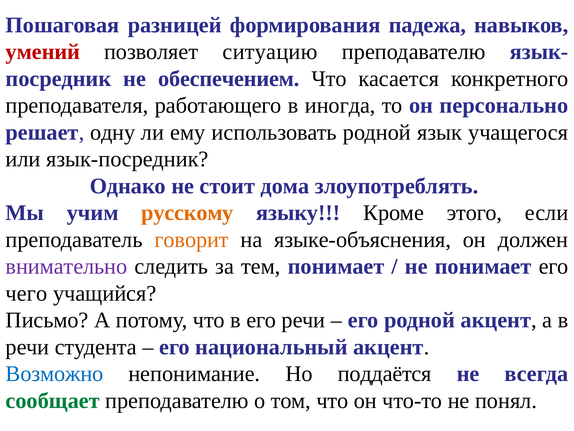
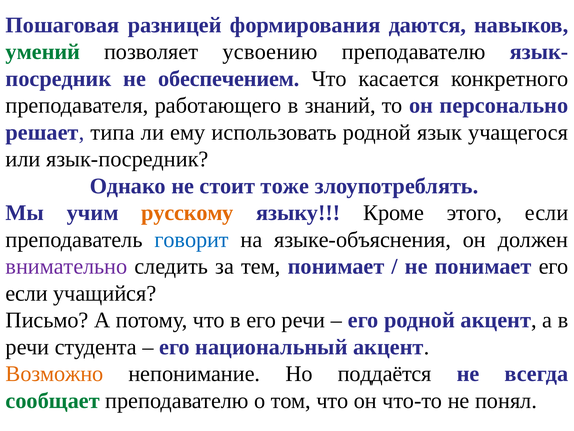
падежа: падежа -> даются (427, 25)
умений colour: red -> green (43, 52)
ситуацию: ситуацию -> усвоению (270, 52)
иногда: иногда -> знаний (340, 105)
одну: одну -> типа (113, 132)
дома: дома -> тоже (285, 186)
говорит colour: orange -> blue (192, 239)
чего: чего -> если (27, 293)
Возможно colour: blue -> orange (55, 374)
